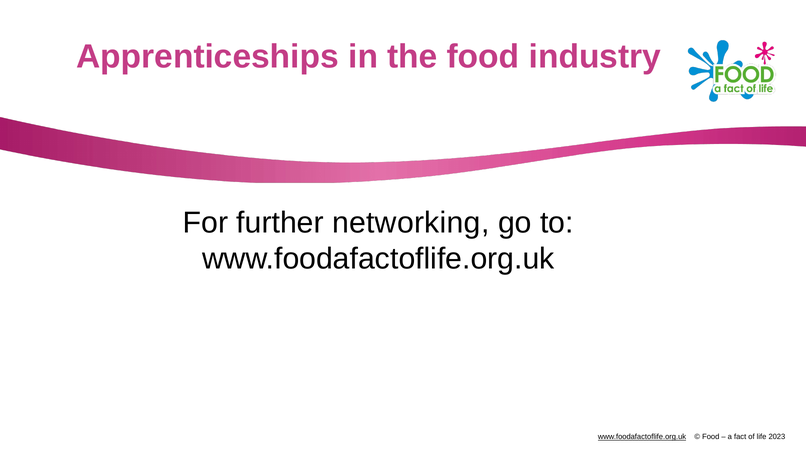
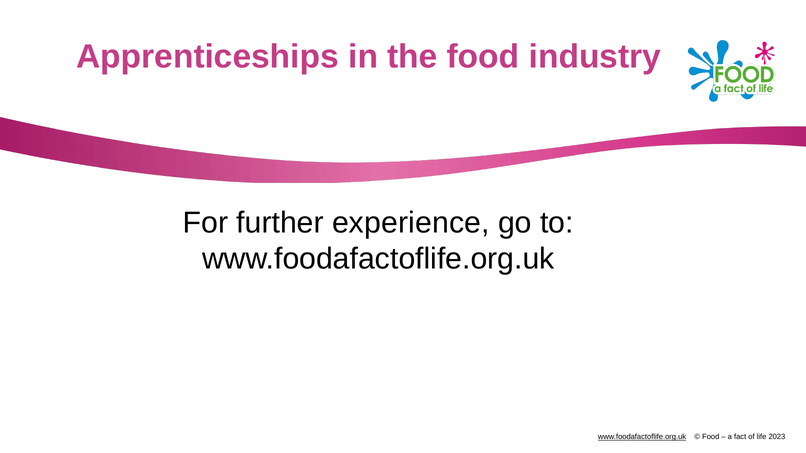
networking: networking -> experience (411, 223)
